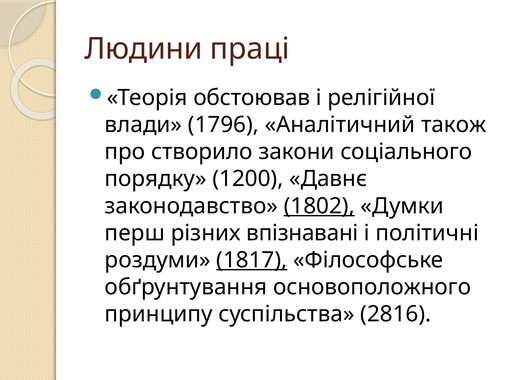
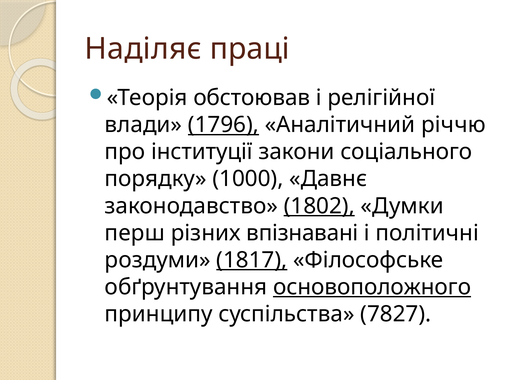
Людини: Людини -> Наділяє (143, 49)
1796 underline: none -> present (223, 125)
також: також -> річчю (453, 125)
створило: створило -> інституції (202, 152)
1200: 1200 -> 1000 (248, 179)
основоположного underline: none -> present (372, 287)
2816: 2816 -> 7827 (396, 314)
